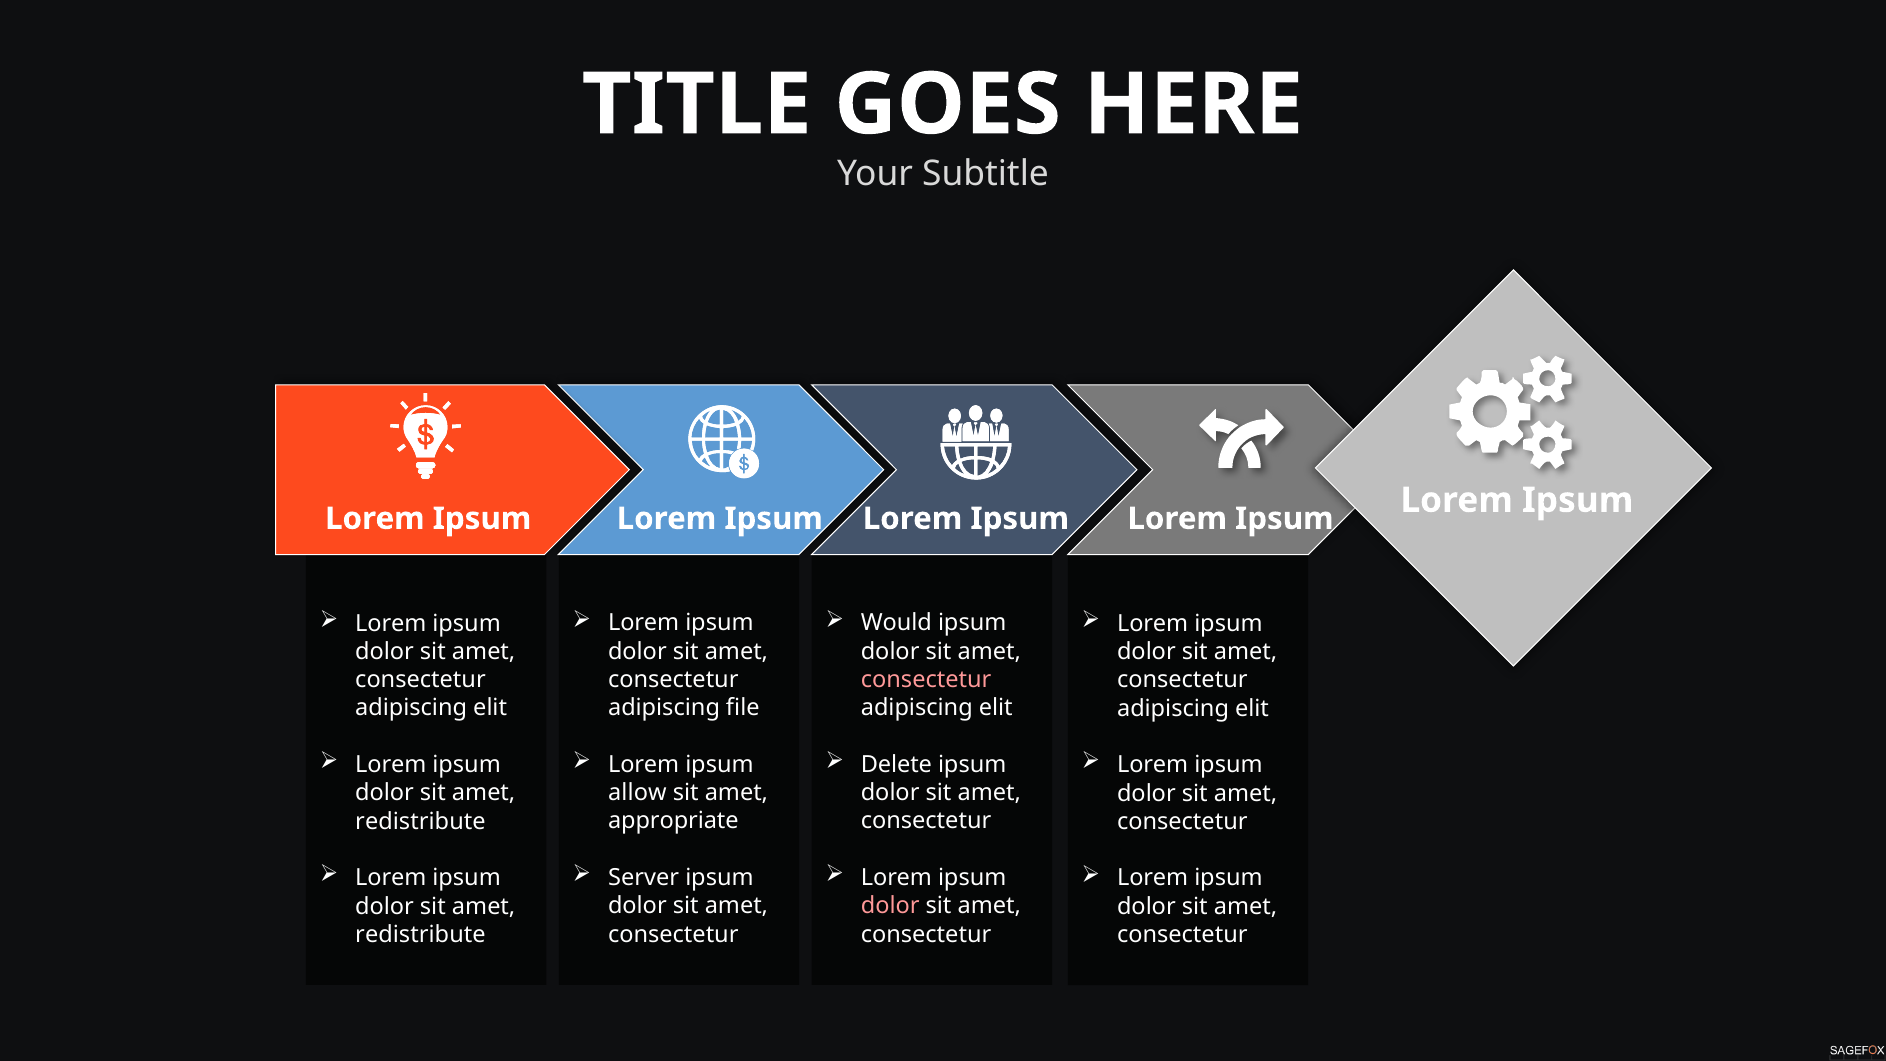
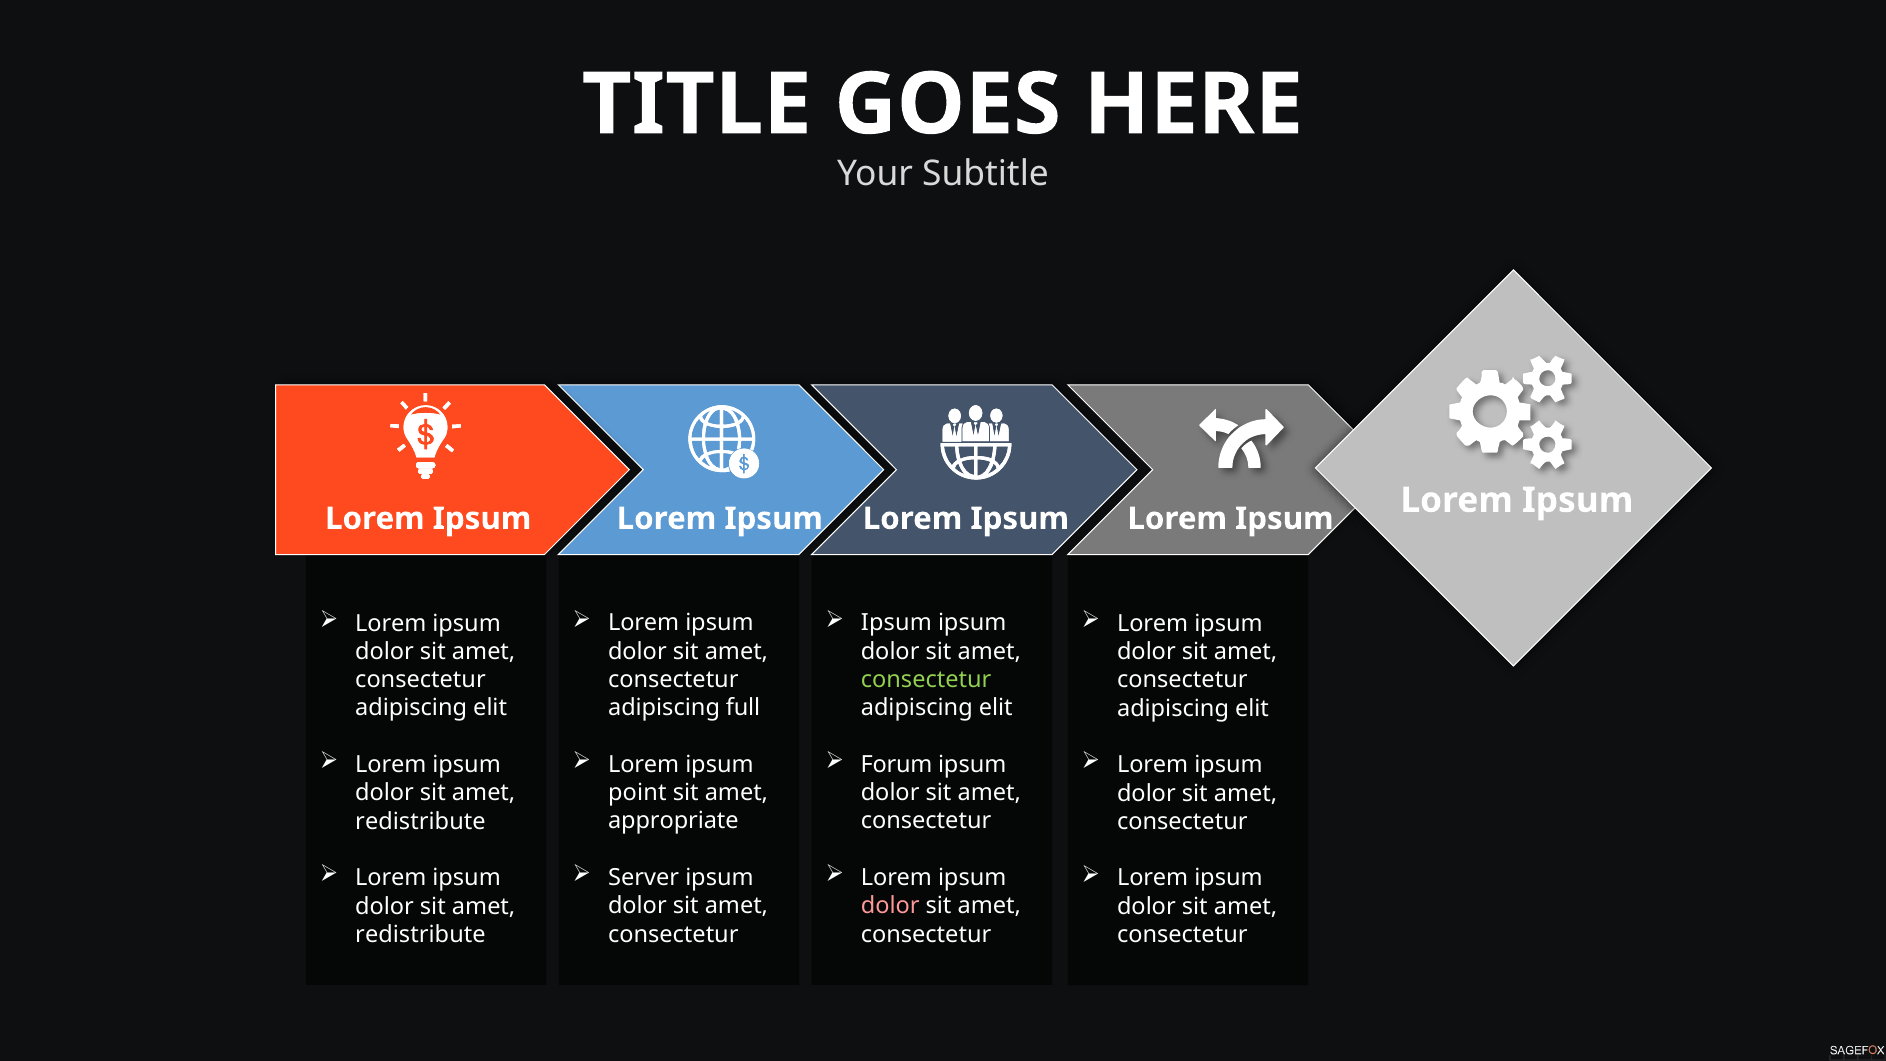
Would: Would -> Ipsum (896, 623)
consectetur colour: pink -> light green (926, 680)
file: file -> full (743, 708)
Delete: Delete -> Forum (897, 765)
allow: allow -> point (637, 793)
